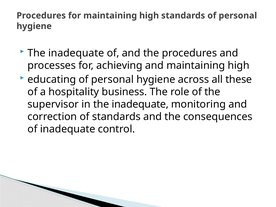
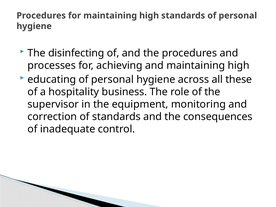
inadequate: inadequate -> disinfecting (76, 53)
in the inadequate: inadequate -> equipment (140, 104)
